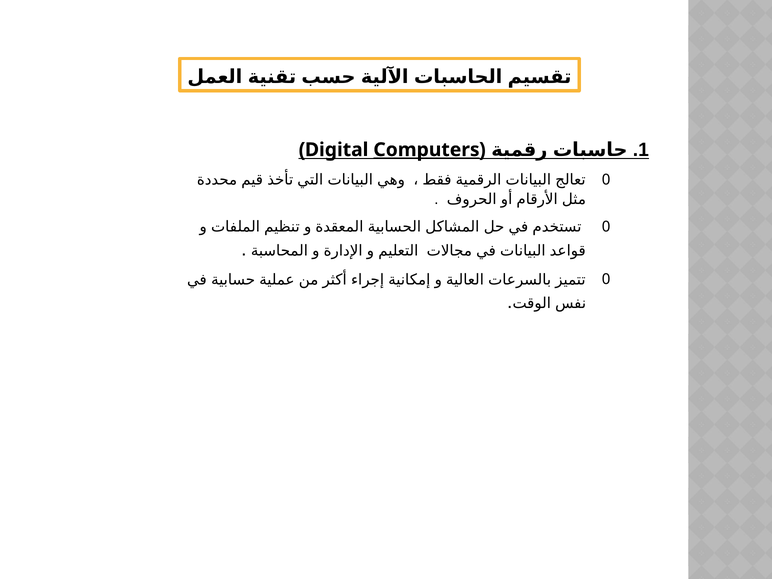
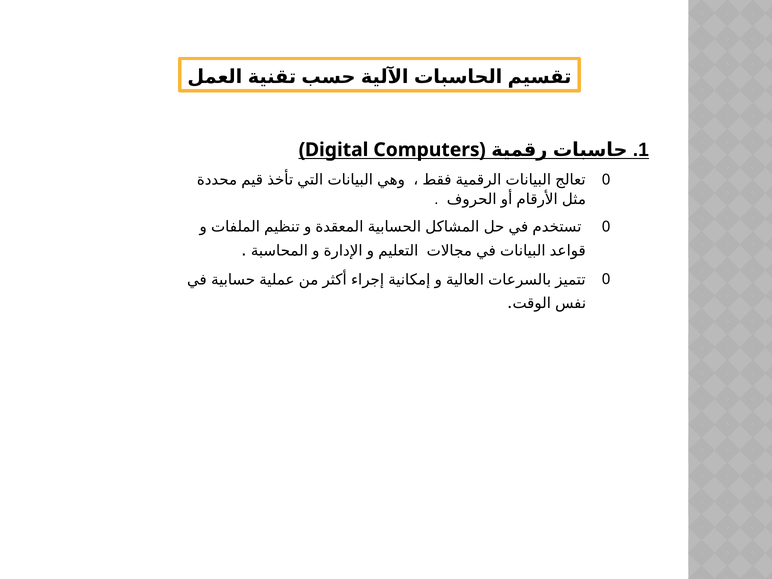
Computers underline: present -> none (426, 150)
